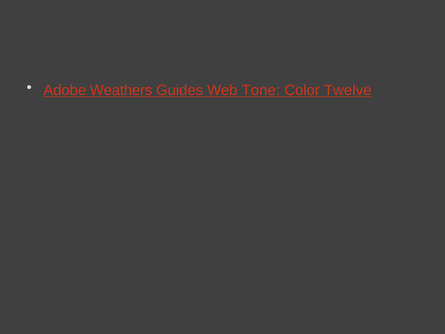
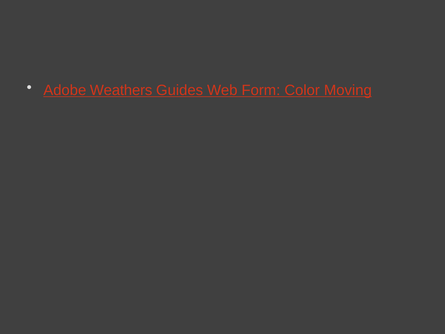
Tone: Tone -> Form (261, 90)
Twelve: Twelve -> Moving (348, 90)
